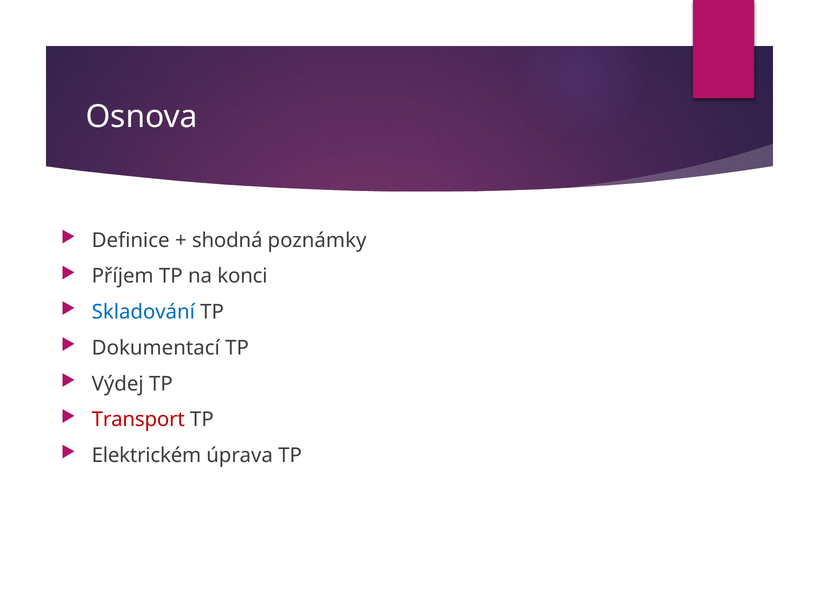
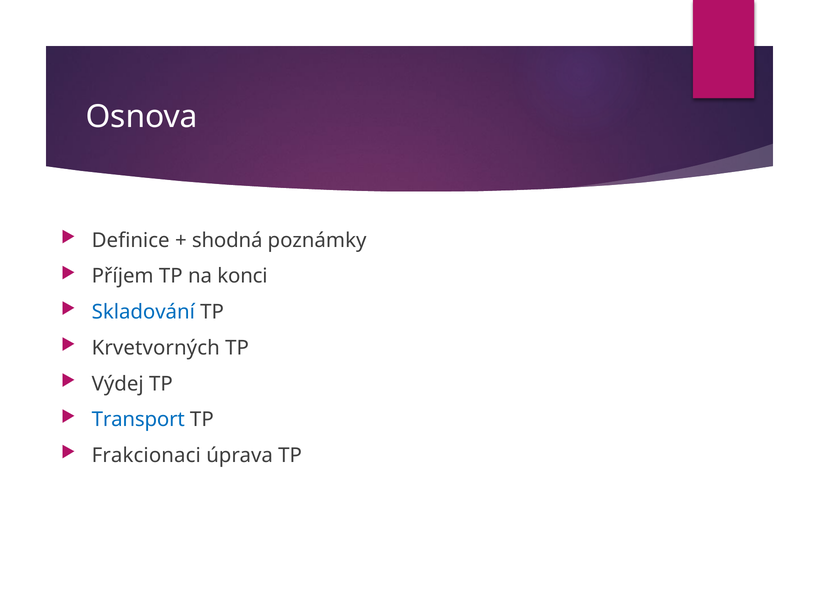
Dokumentací: Dokumentací -> Krvetvorných (156, 348)
Transport colour: red -> blue (138, 420)
Elektrickém: Elektrickém -> Frakcionaci (146, 456)
